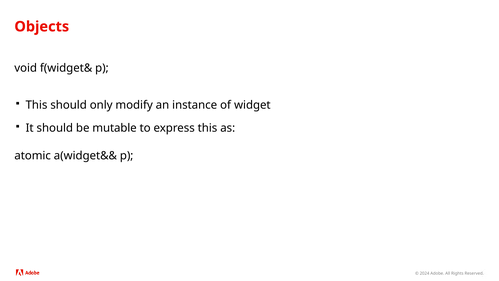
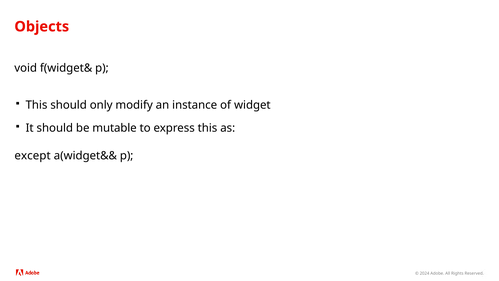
atomic: atomic -> except (33, 156)
